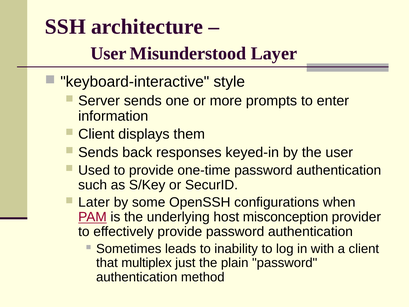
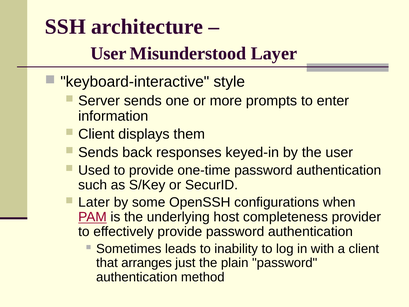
misconception: misconception -> completeness (285, 217)
multiplex: multiplex -> arranges (147, 263)
